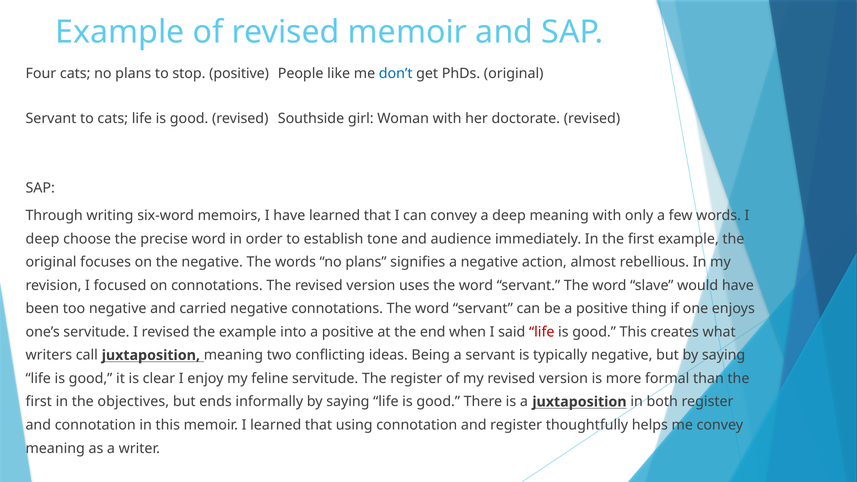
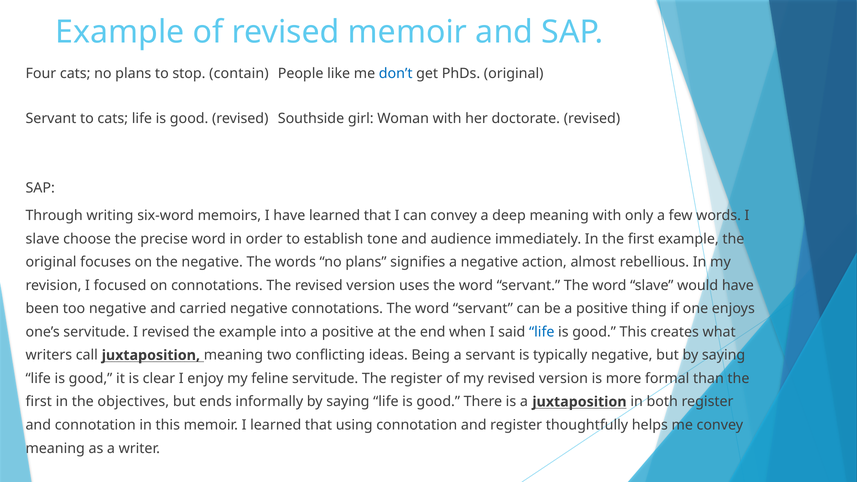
stop positive: positive -> contain (239, 74)
deep: deep -> slave (43, 239)
life colour: red -> blue (542, 332)
